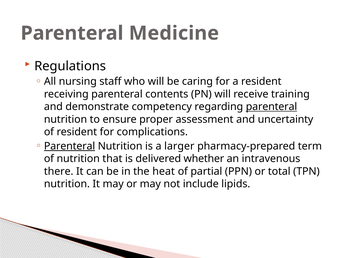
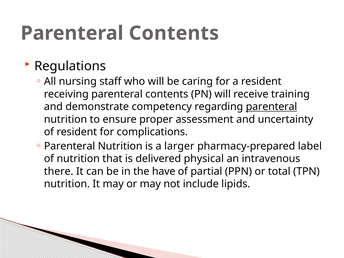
Medicine: Medicine -> Contents (174, 33)
Parenteral underline: present -> none (70, 146)
term: term -> label (310, 146)
whether: whether -> physical (204, 159)
heat: heat -> have (164, 171)
